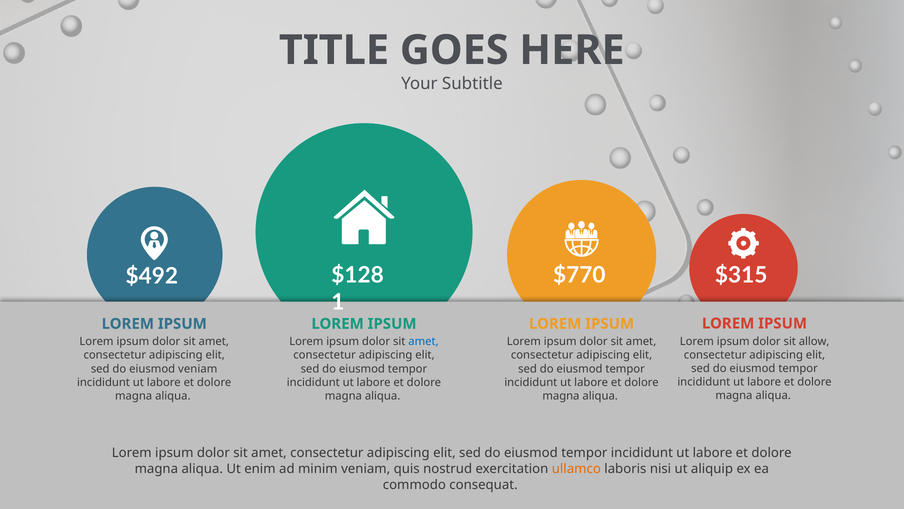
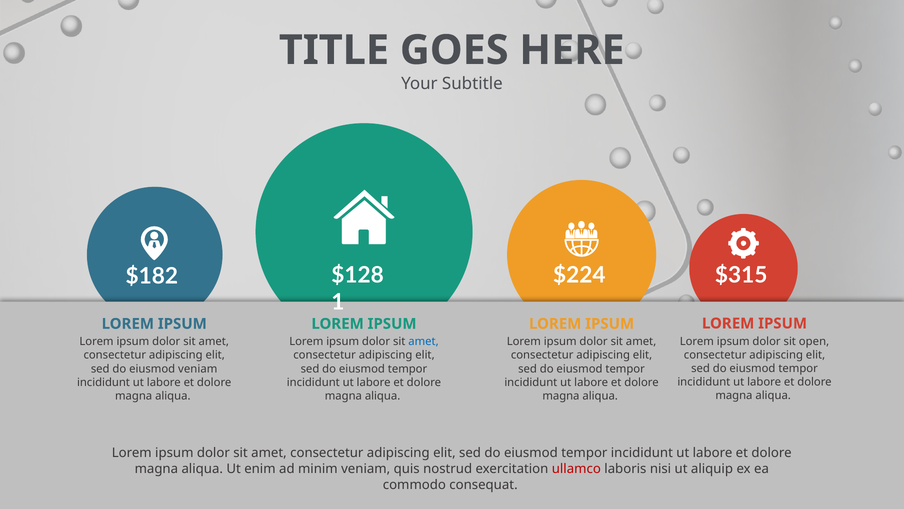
$770: $770 -> $224 (579, 275)
$492: $492 -> $182 (152, 276)
allow: allow -> open (814, 341)
ullamco colour: orange -> red (576, 468)
